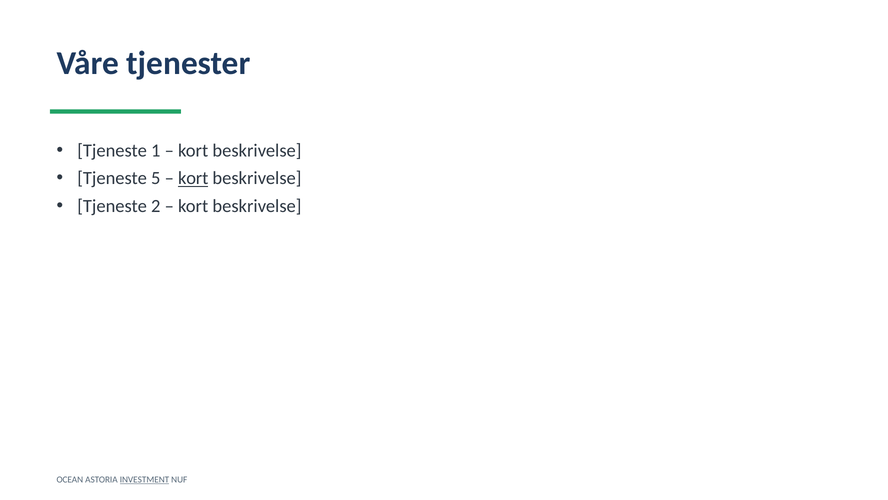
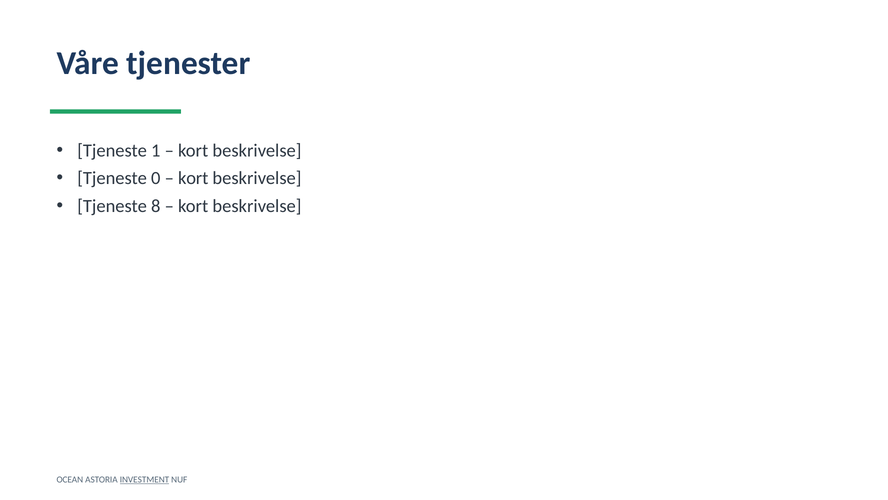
5: 5 -> 0 (156, 178)
kort underline: present -> none (193, 178)
2: 2 -> 8 (156, 206)
